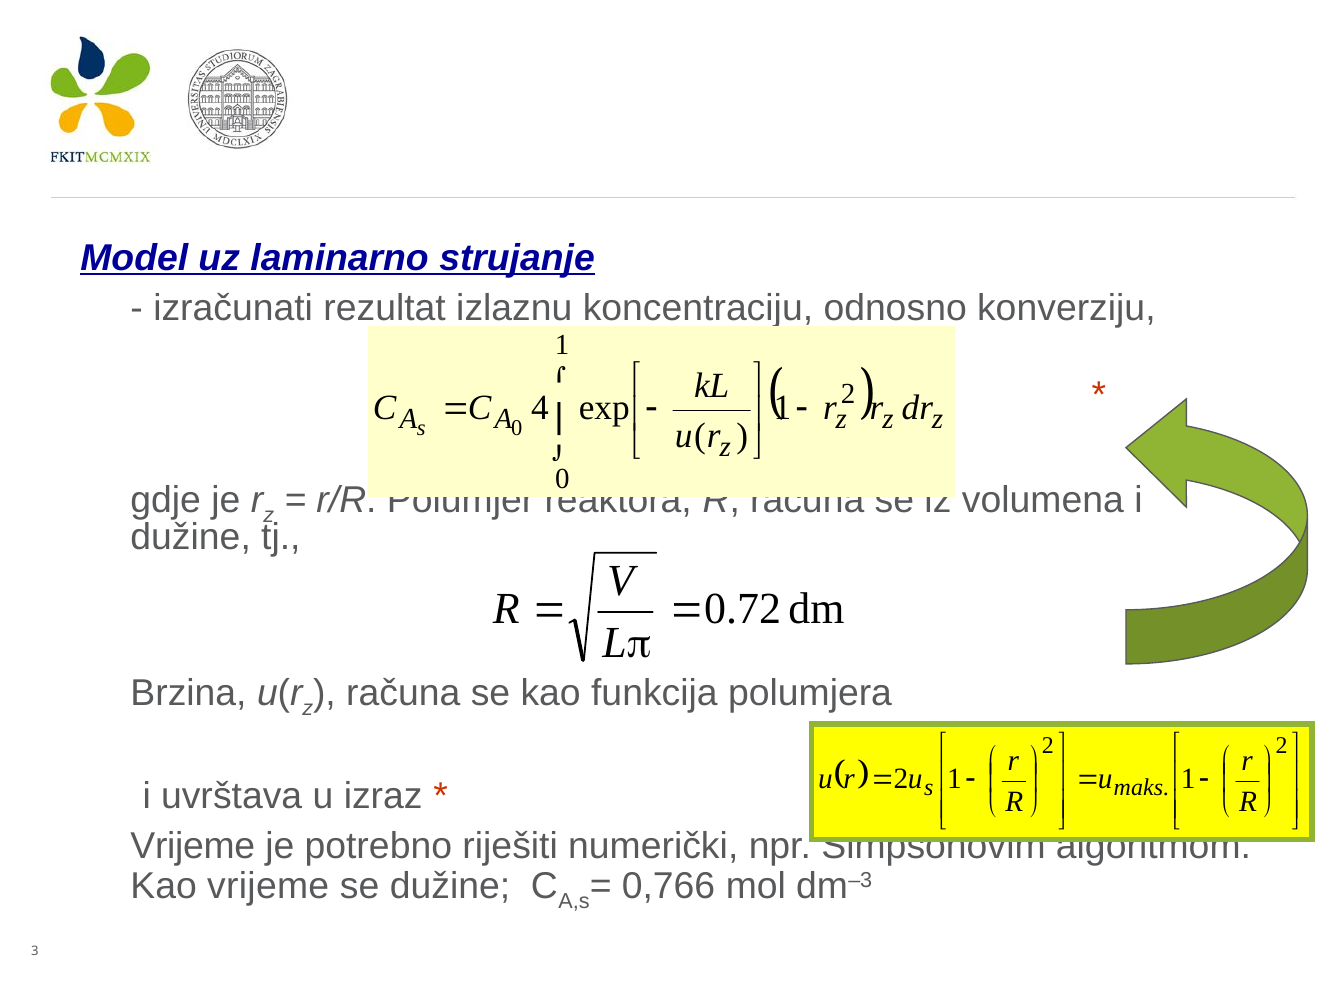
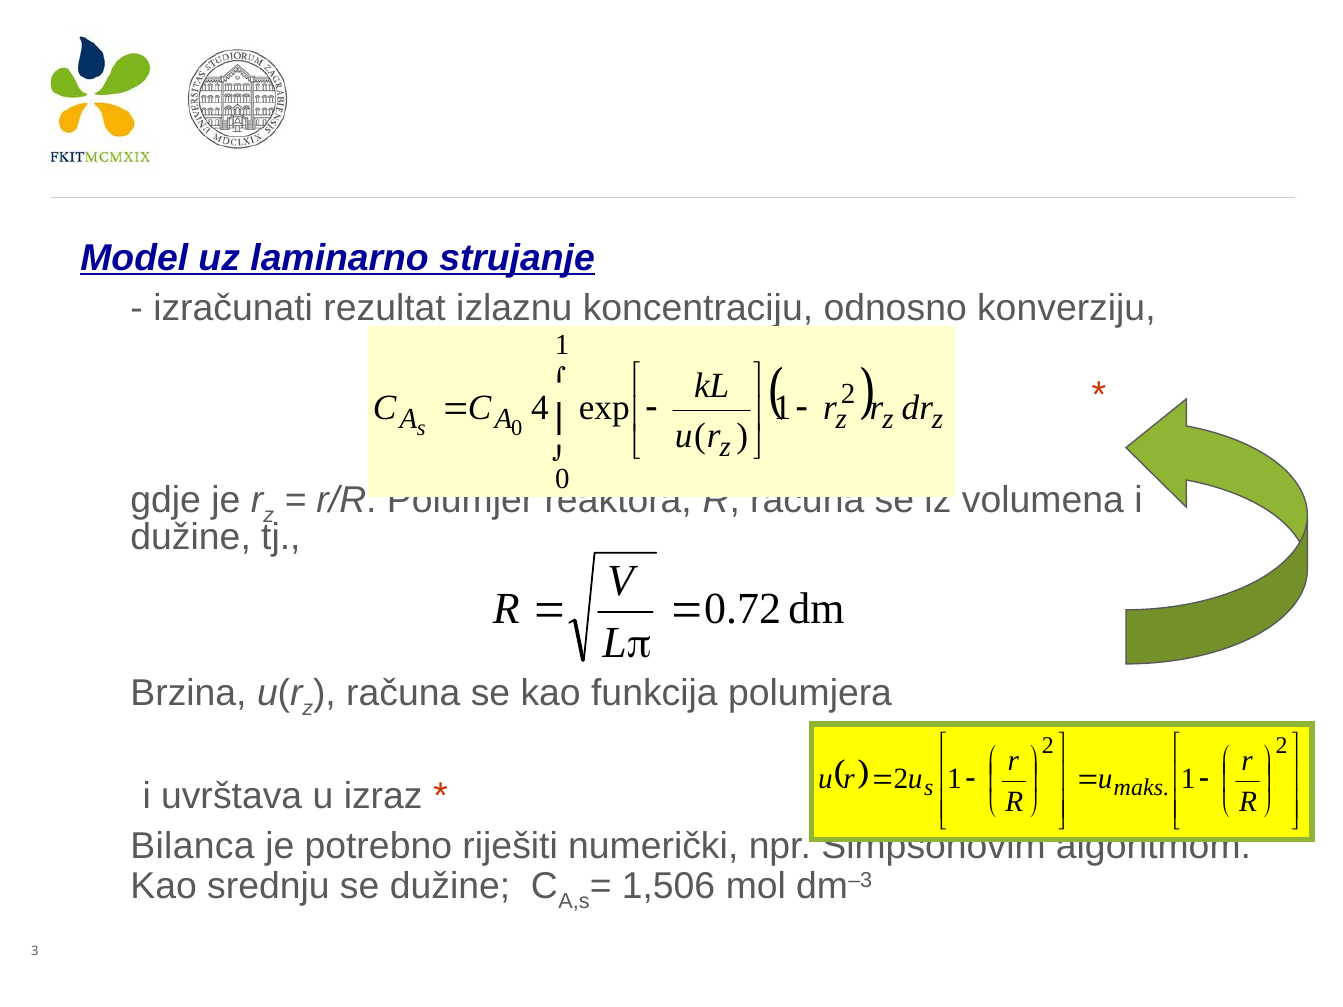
Vrijeme: Vrijeme -> Bilanca (193, 847)
Kao vrijeme: vrijeme -> srednju (268, 887)
0,766: 0,766 -> 1,506 (669, 887)
